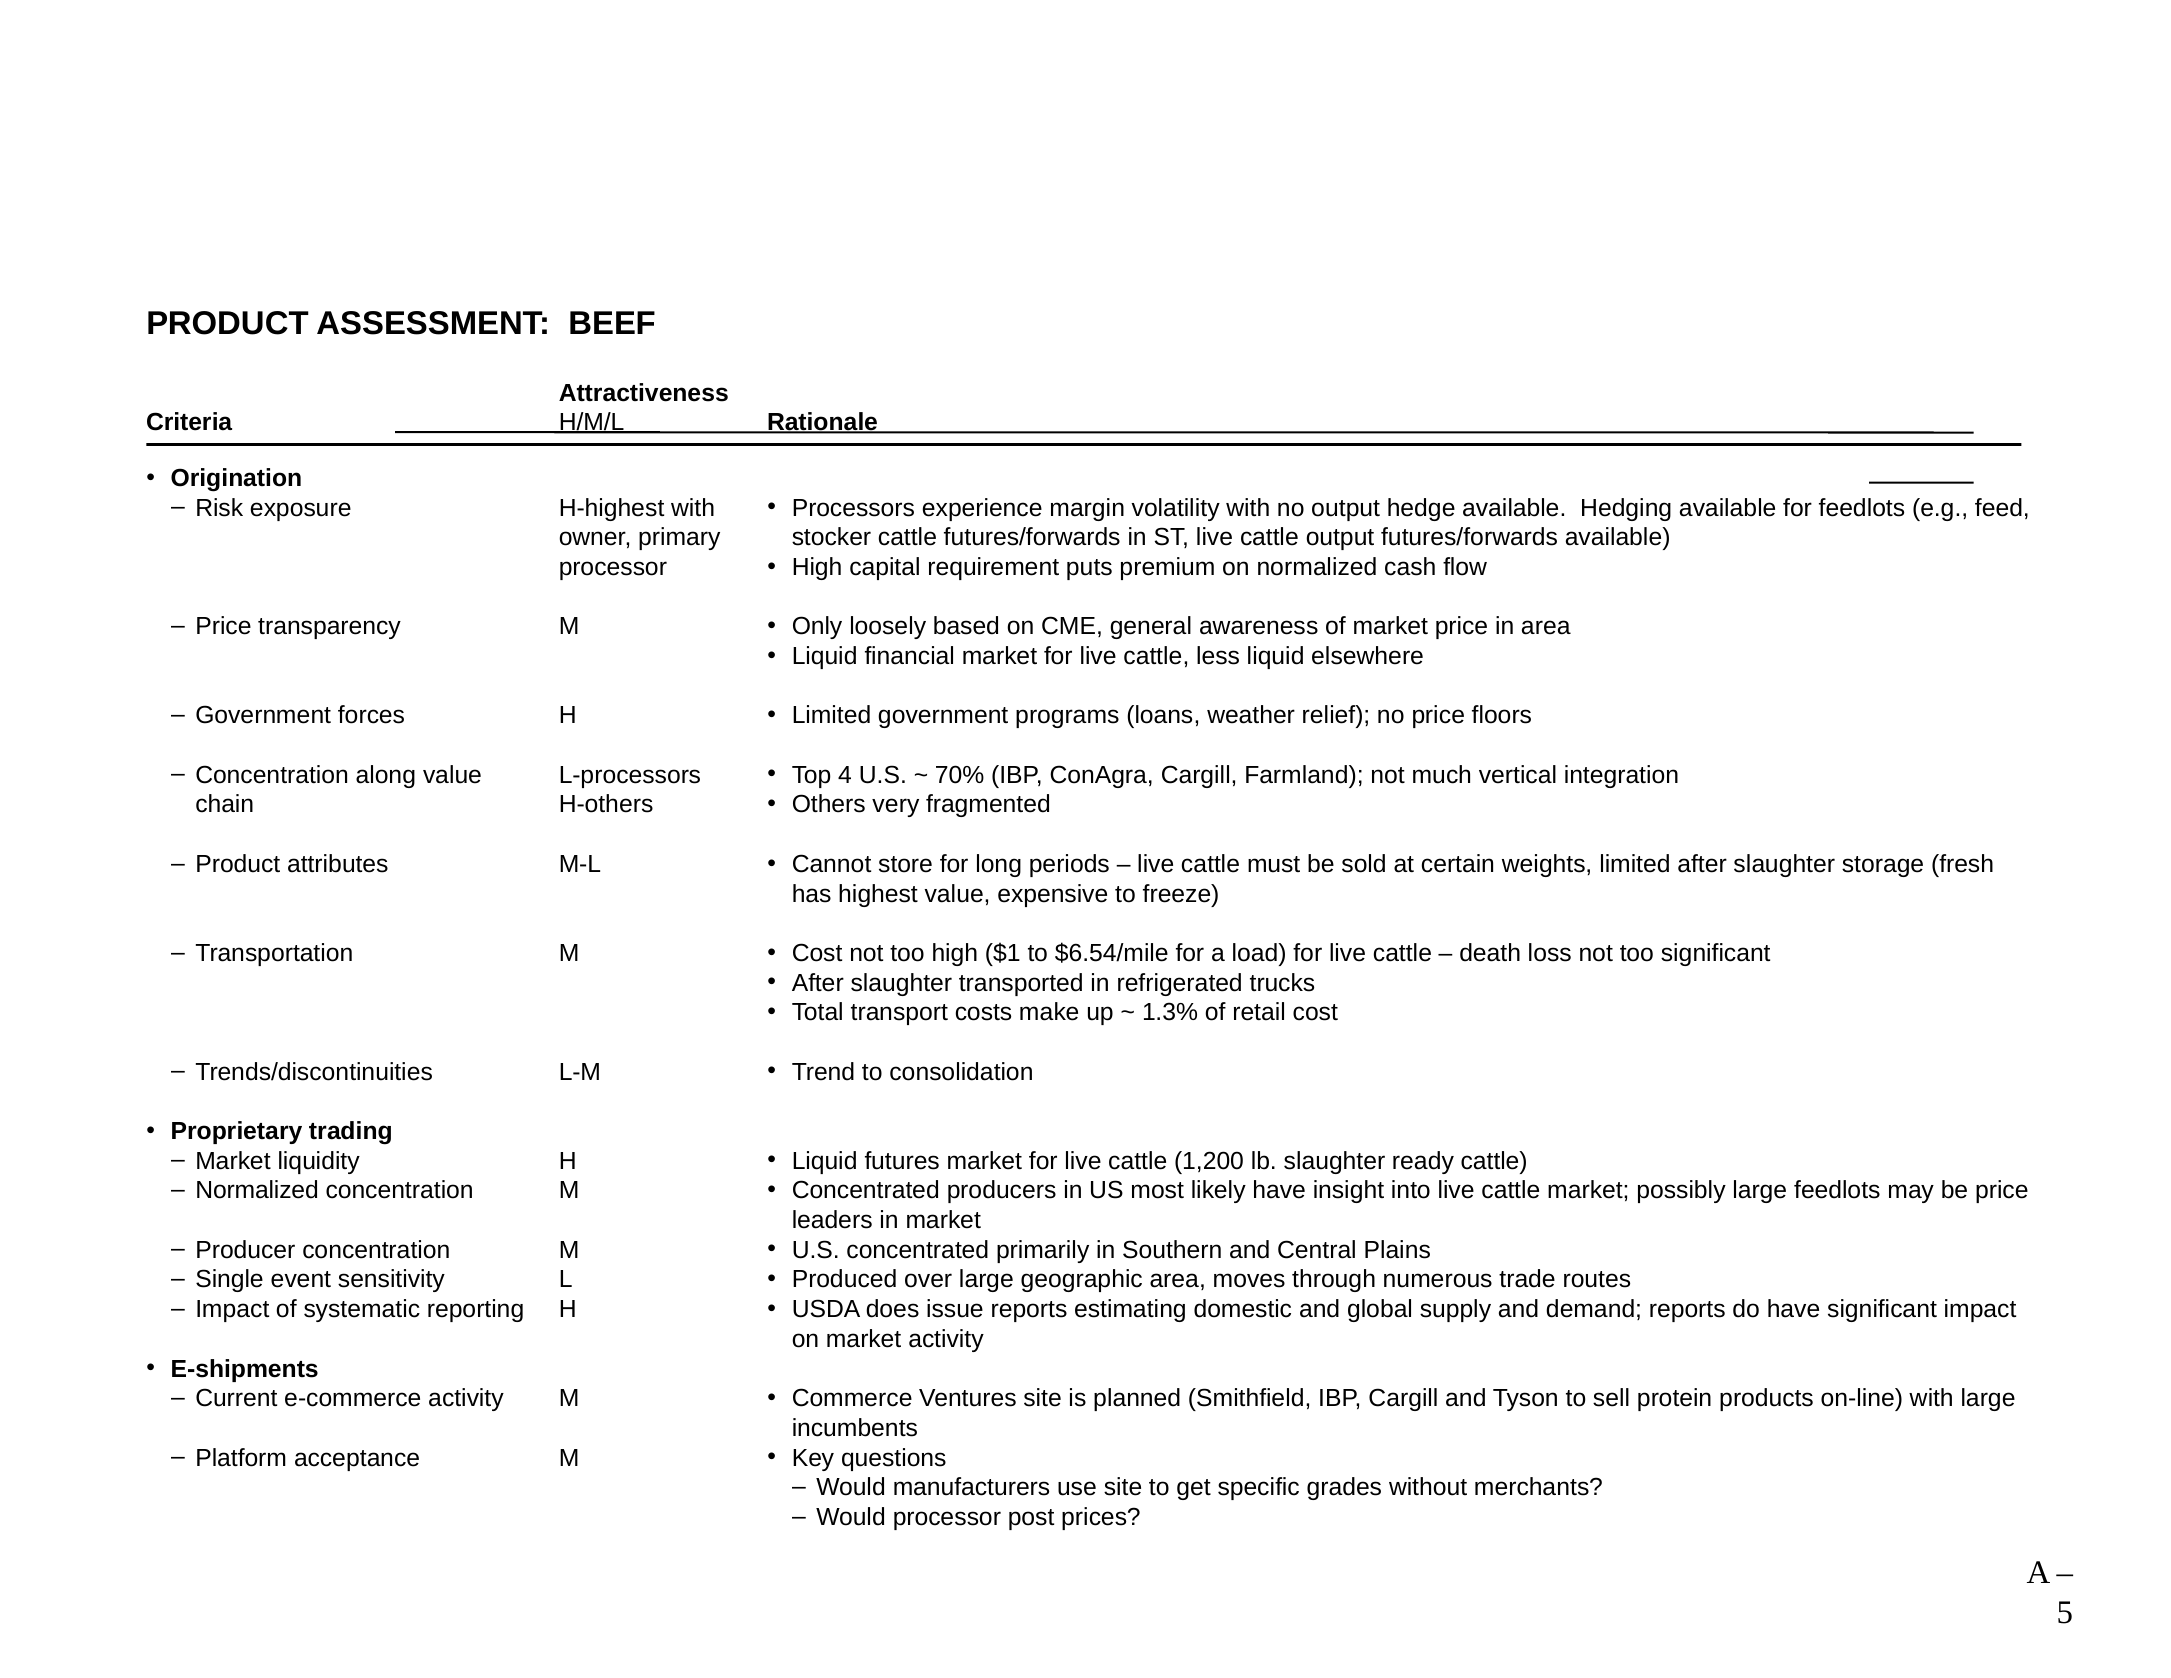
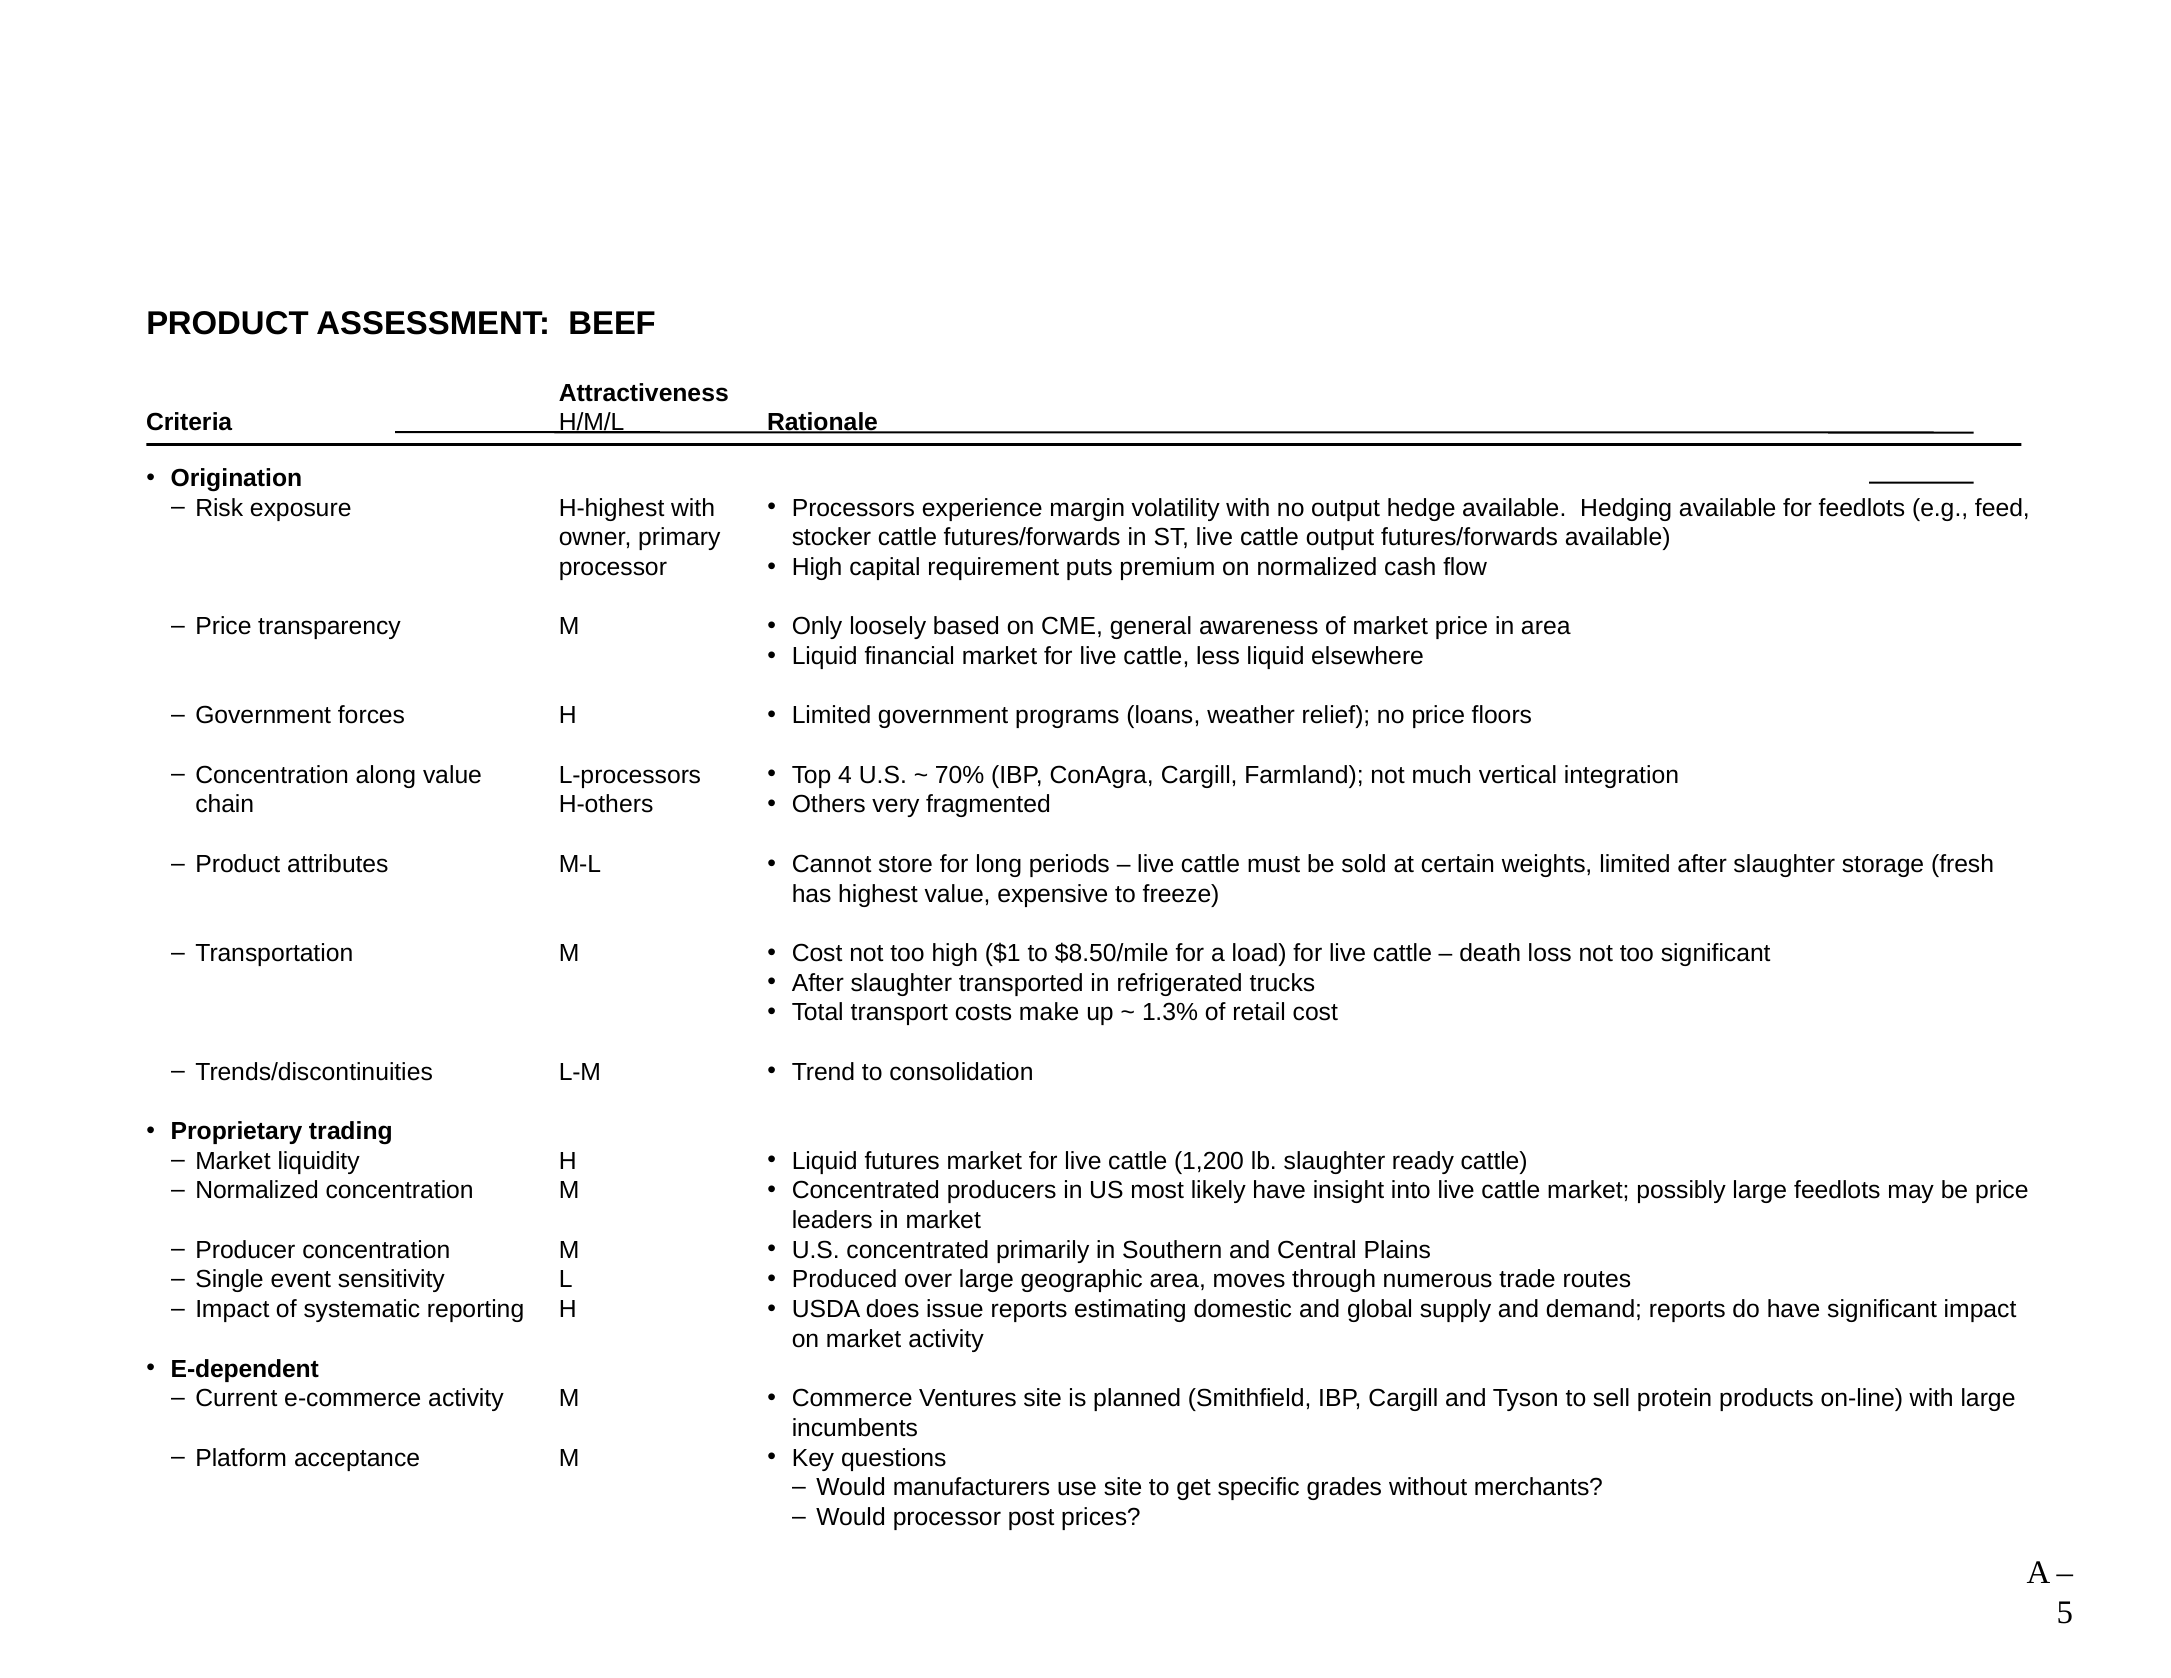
$6.54/mile: $6.54/mile -> $8.50/mile (1112, 953)
E-shipments: E-shipments -> E-dependent (245, 1369)
